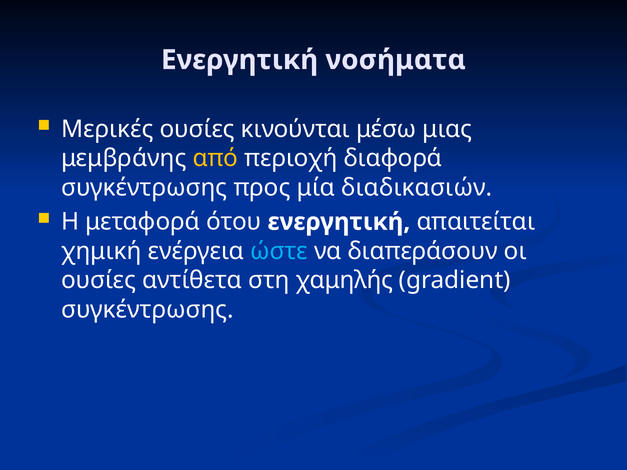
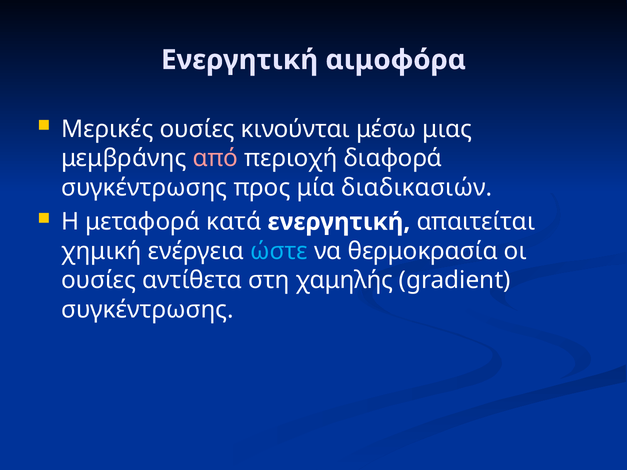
νοσήματα: νοσήματα -> αιμοφόρα (396, 60)
από colour: yellow -> pink (215, 158)
ότου: ότου -> κατά (234, 222)
διαπεράσουν: διαπεράσουν -> θερμοκρασία (423, 251)
